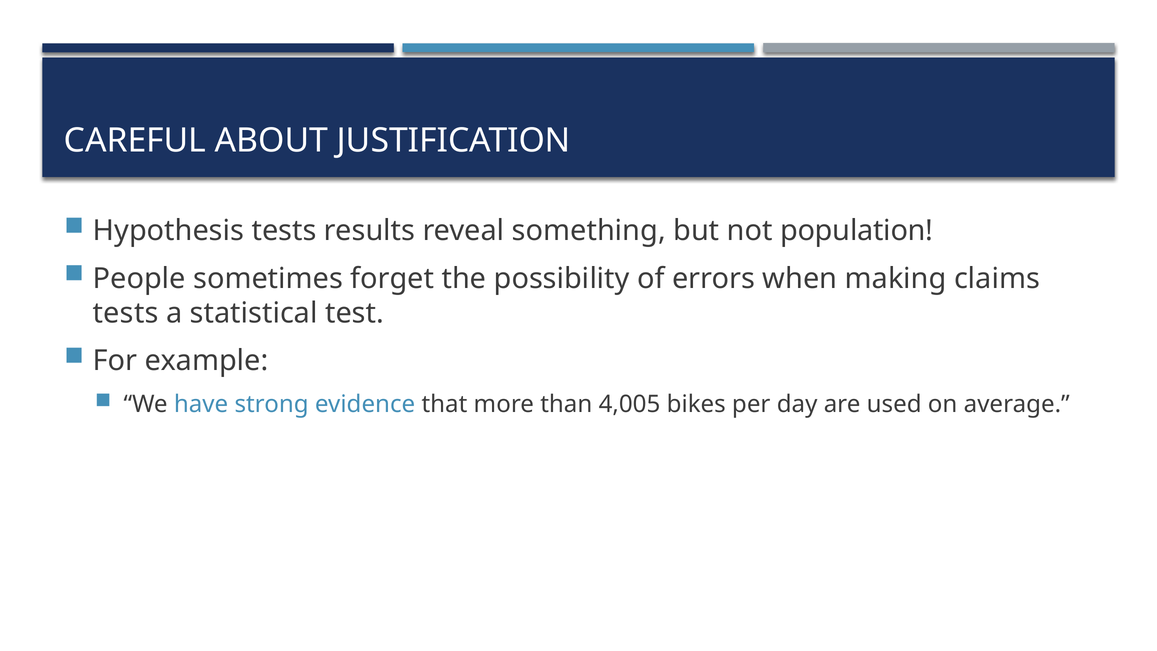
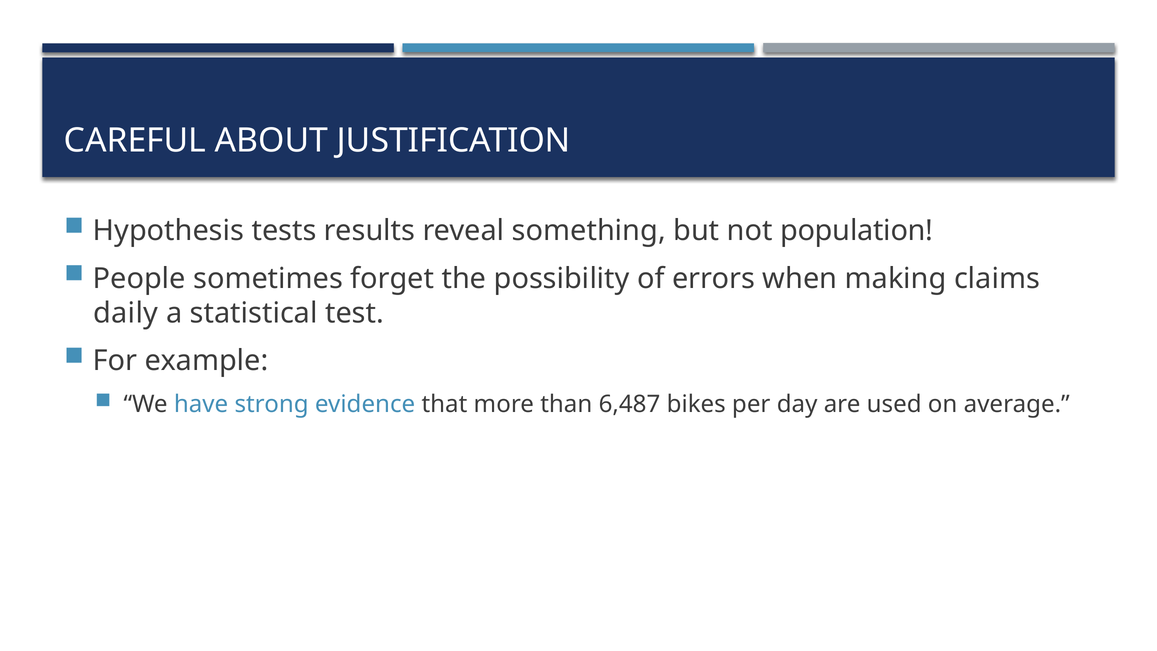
tests: tests -> daily (126, 313)
4,005: 4,005 -> 6,487 (630, 404)
